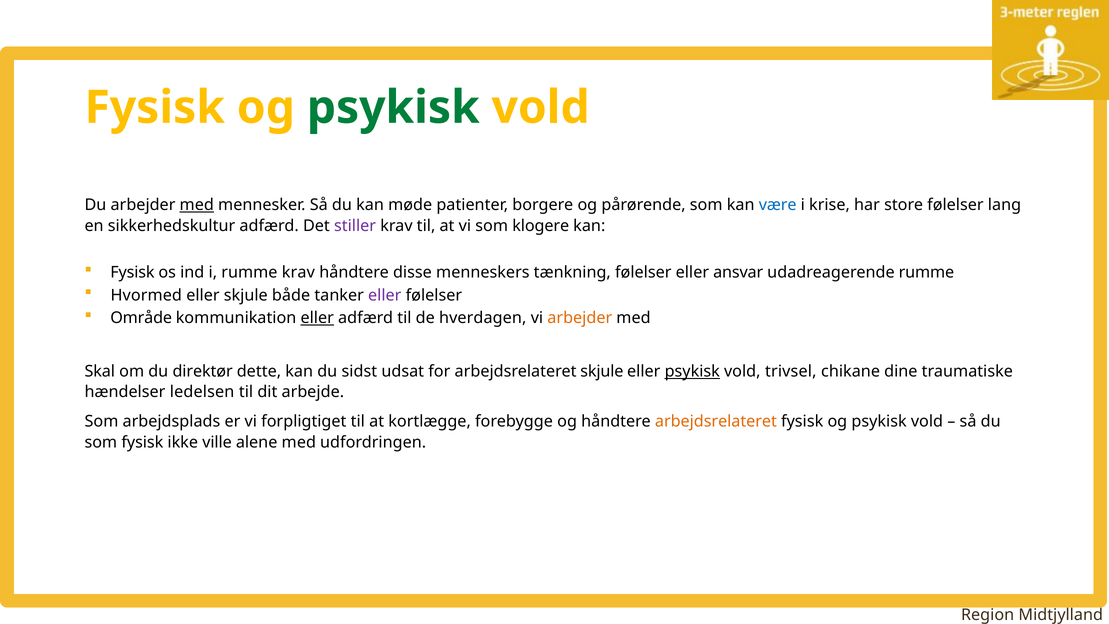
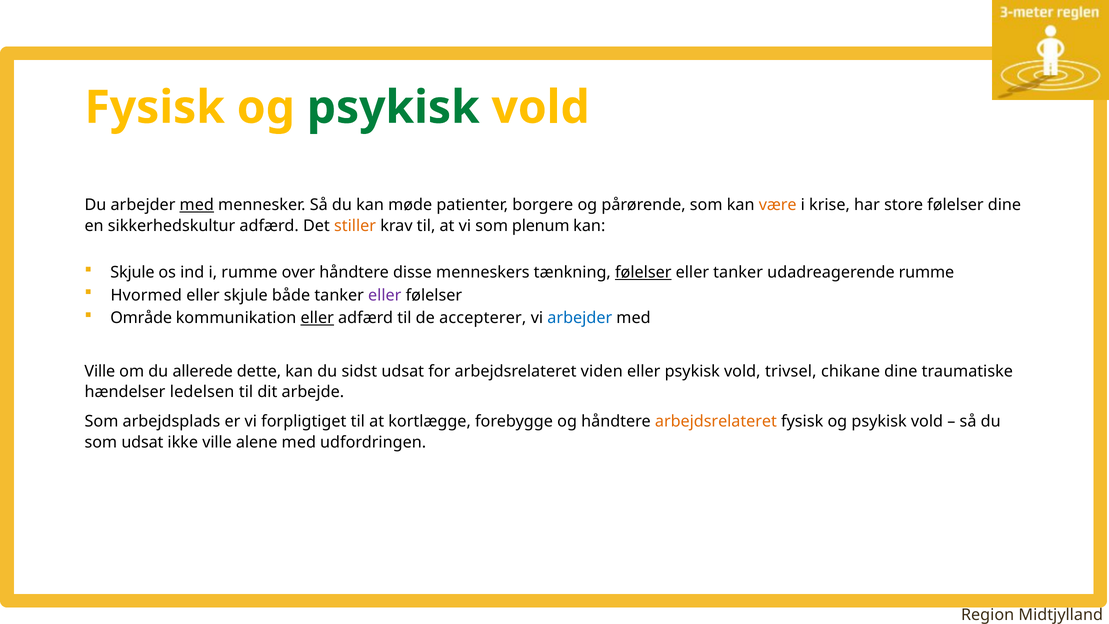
være colour: blue -> orange (778, 205)
følelser lang: lang -> dine (1004, 205)
stiller colour: purple -> orange (355, 226)
klogere: klogere -> plenum (541, 226)
Fysisk: Fysisk -> Skjule (132, 272)
rumme krav: krav -> over (298, 272)
følelser underline: none -> present (643, 272)
eller ansvar: ansvar -> tanker (738, 272)
hverdagen: hverdagen -> accepterer (483, 318)
arbejder colour: orange -> blue (580, 318)
Skal: Skal -> Ville (100, 371)
direktør: direktør -> allerede (203, 371)
arbejdsrelateret skjule: skjule -> viden (602, 371)
psykisk underline: present -> none (692, 371)
som fysisk: fysisk -> udsat (142, 442)
